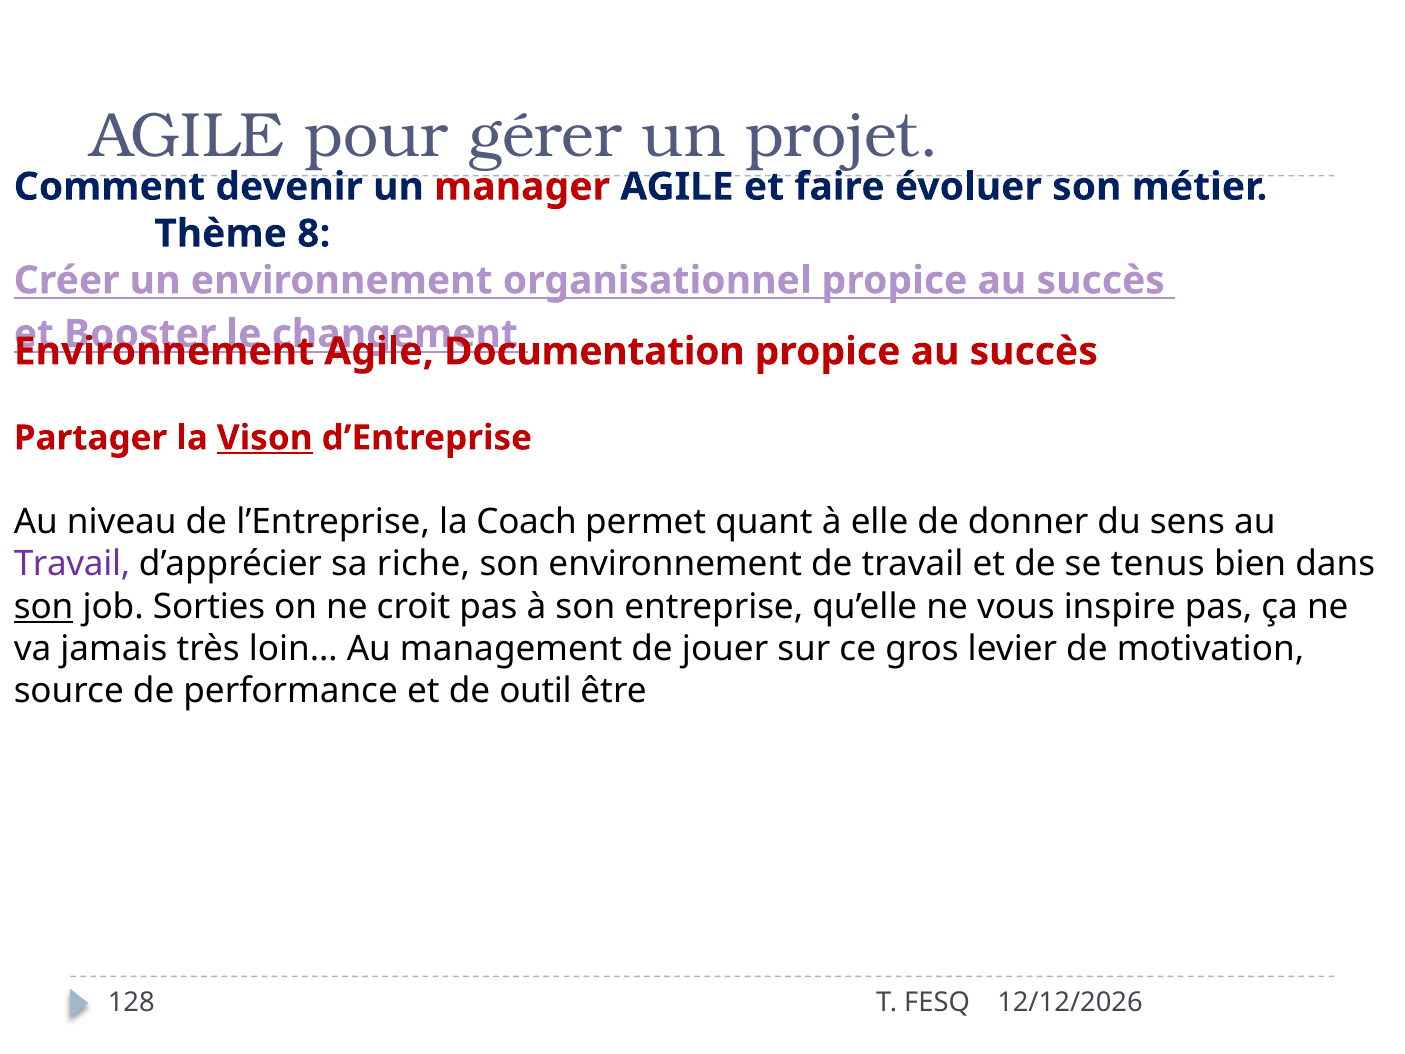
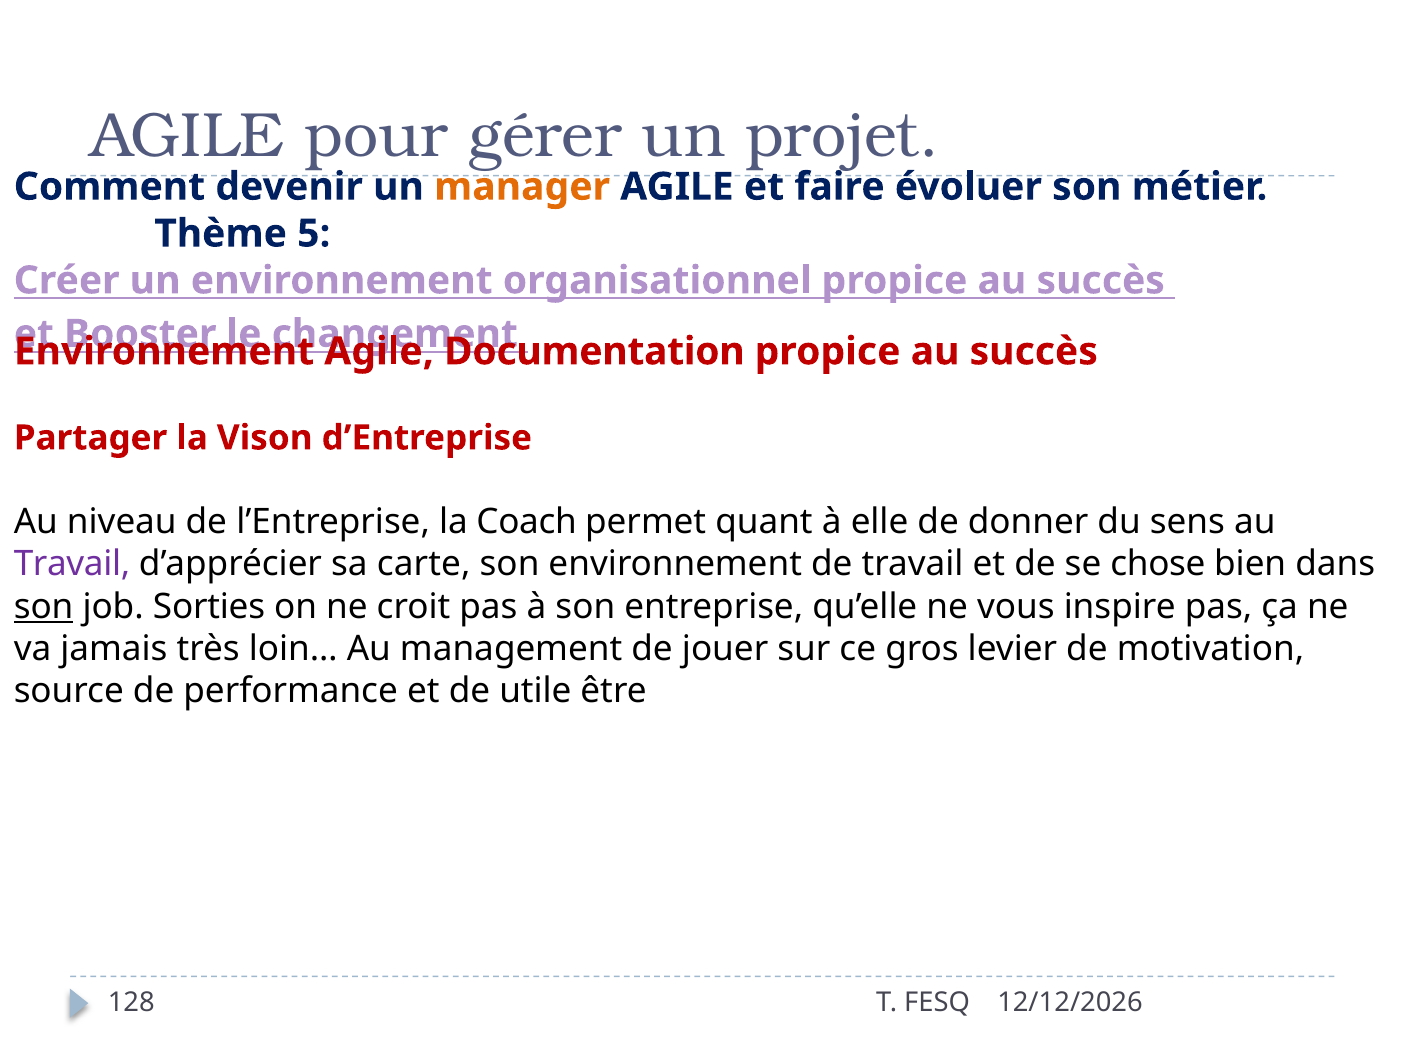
manager colour: red -> orange (522, 187)
8: 8 -> 5 (314, 234)
Vison underline: present -> none (265, 438)
riche: riche -> carte (424, 564)
tenus: tenus -> chose (1158, 564)
outil: outil -> utile (535, 691)
